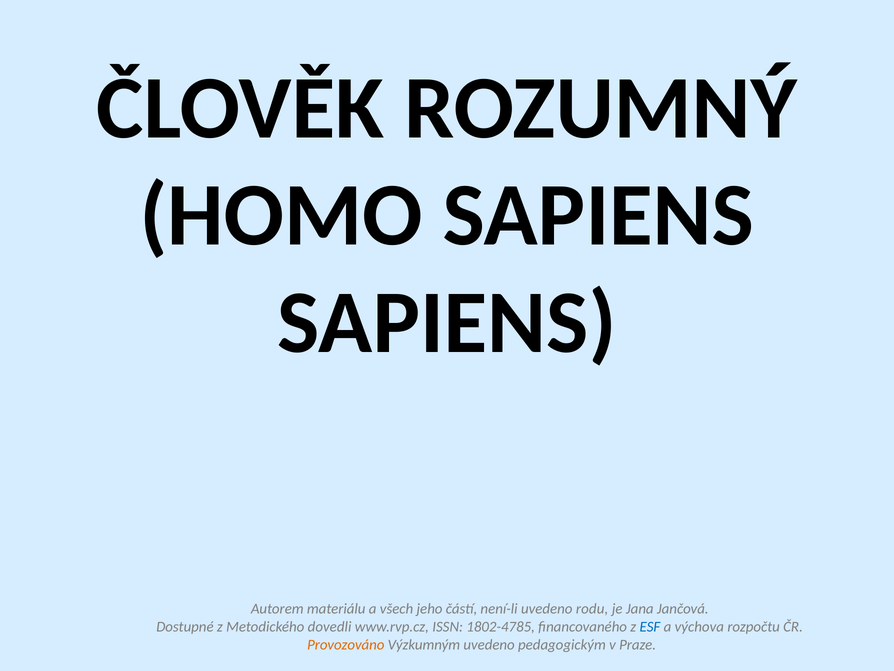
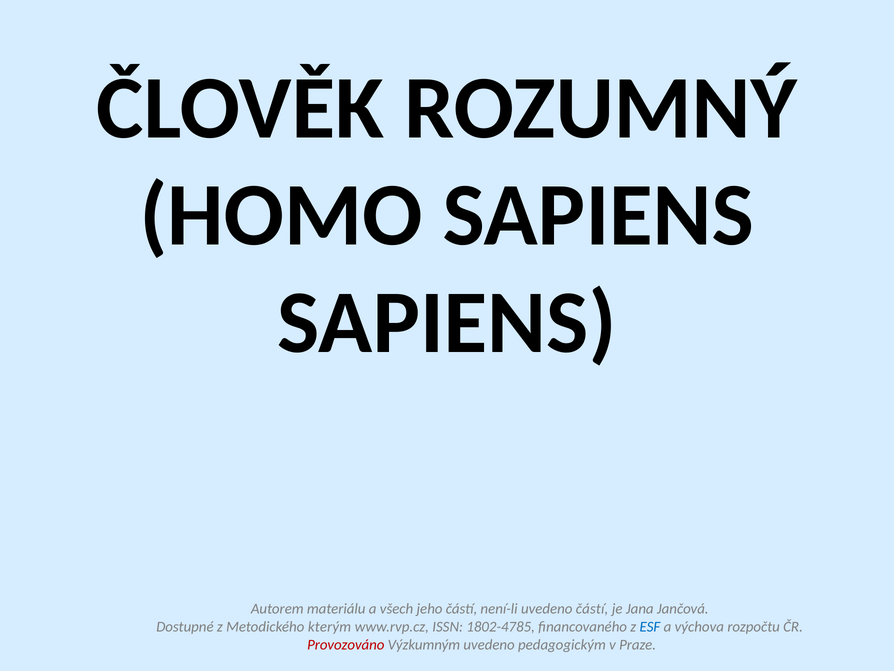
uvedeno rodu: rodu -> částí (592, 609)
dovedli: dovedli -> kterým (330, 626)
Provozováno colour: orange -> red (346, 644)
